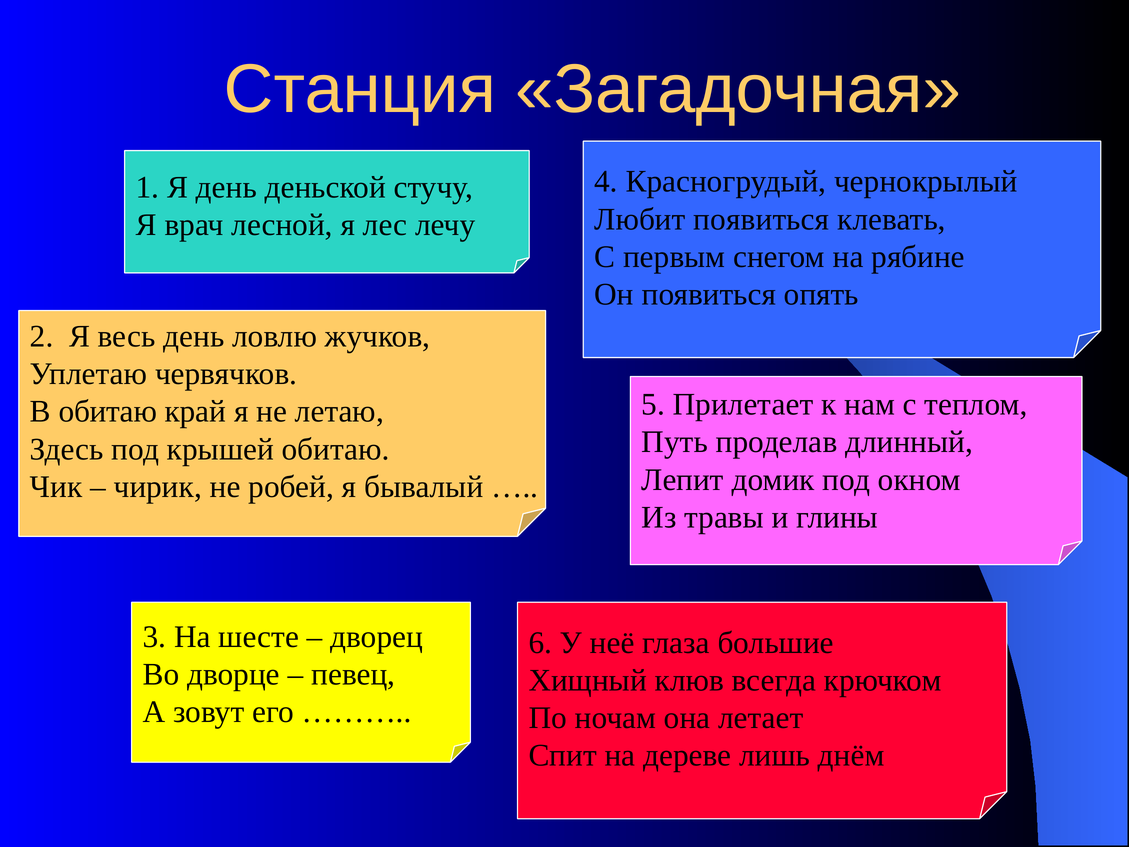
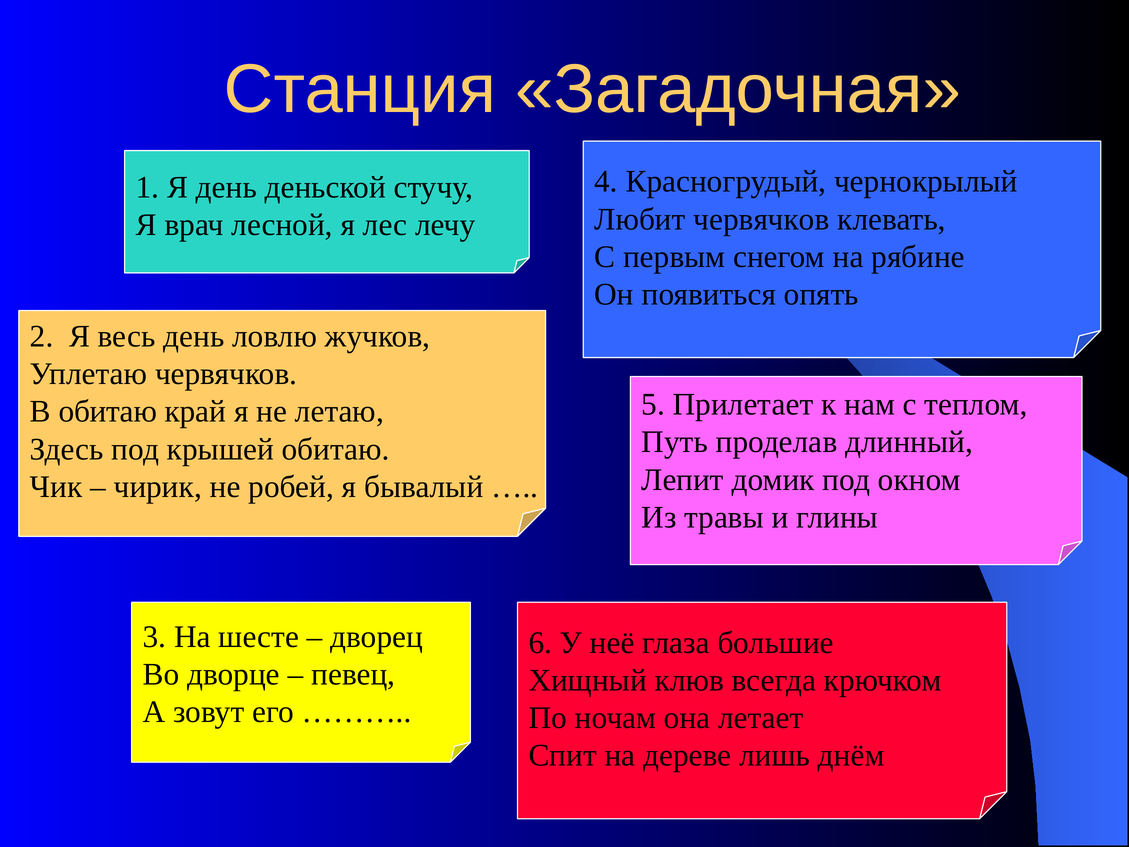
Любит появиться: появиться -> червячков (761, 219)
